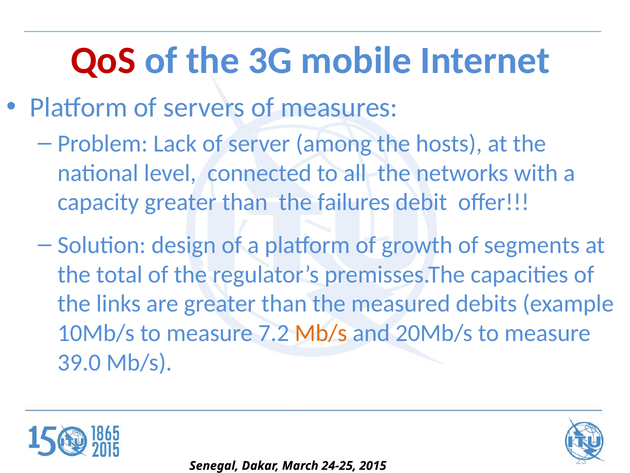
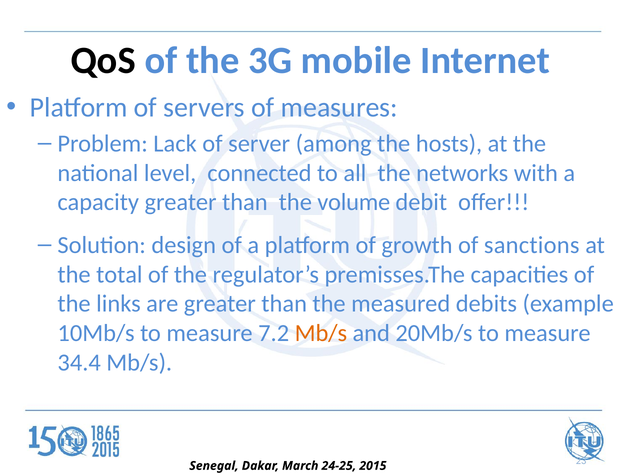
QoS colour: red -> black (103, 60)
failures: failures -> volume (354, 202)
segments: segments -> sanctions (532, 245)
39.0: 39.0 -> 34.4 (79, 362)
